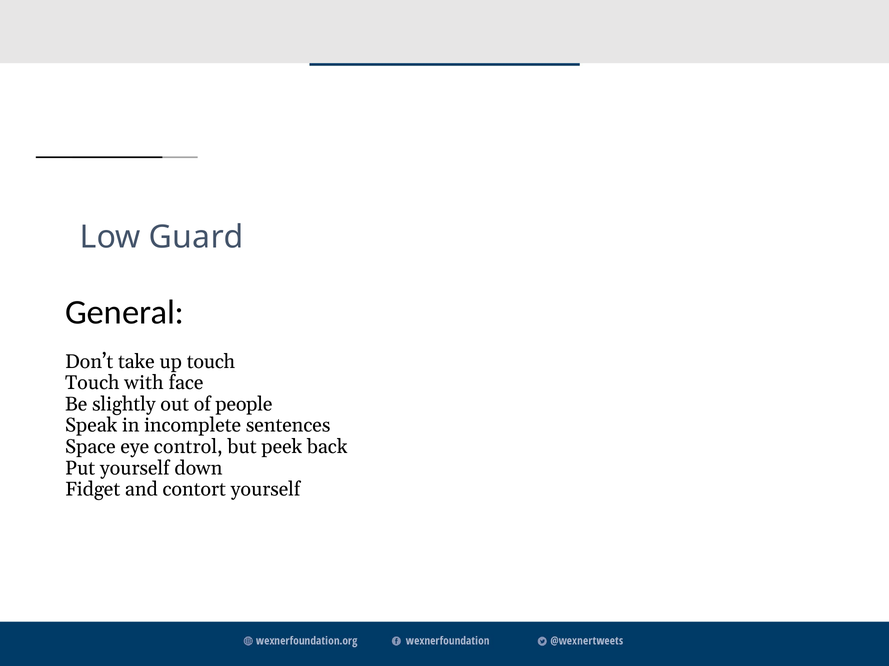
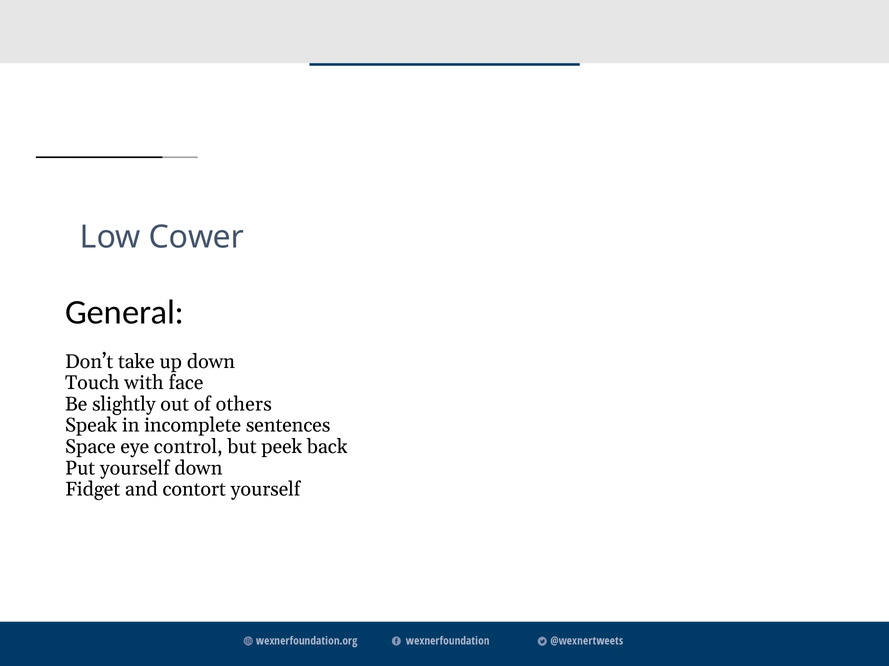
Guard: Guard -> Cower (196, 238)
up touch: touch -> down (211, 362)
people: people -> others (244, 405)
